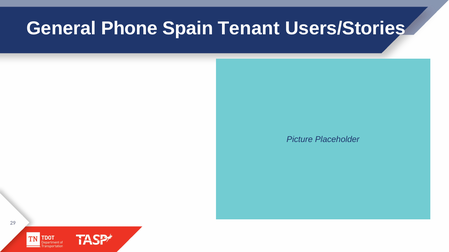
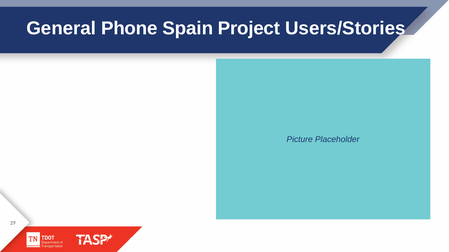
Tenant: Tenant -> Project (249, 28)
